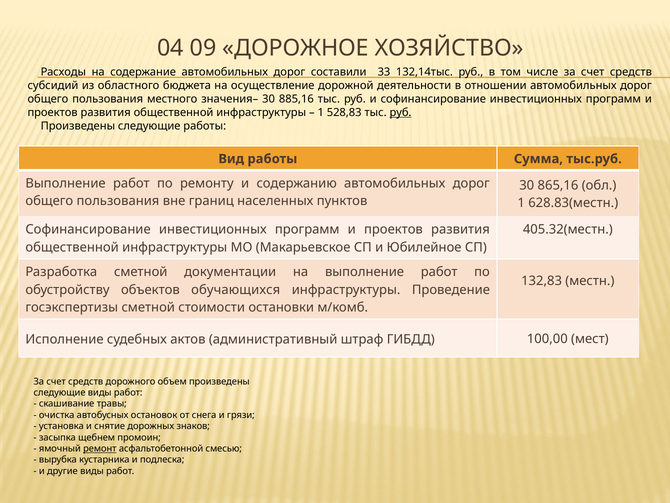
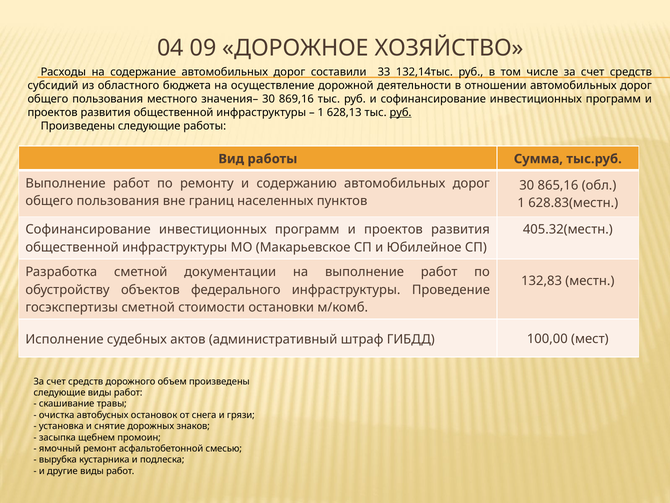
885,16: 885,16 -> 869,16 (296, 99)
528,83: 528,83 -> 628,13 (344, 112)
обучающихся: обучающихся -> федерального (236, 289)
ремонт underline: present -> none (100, 448)
